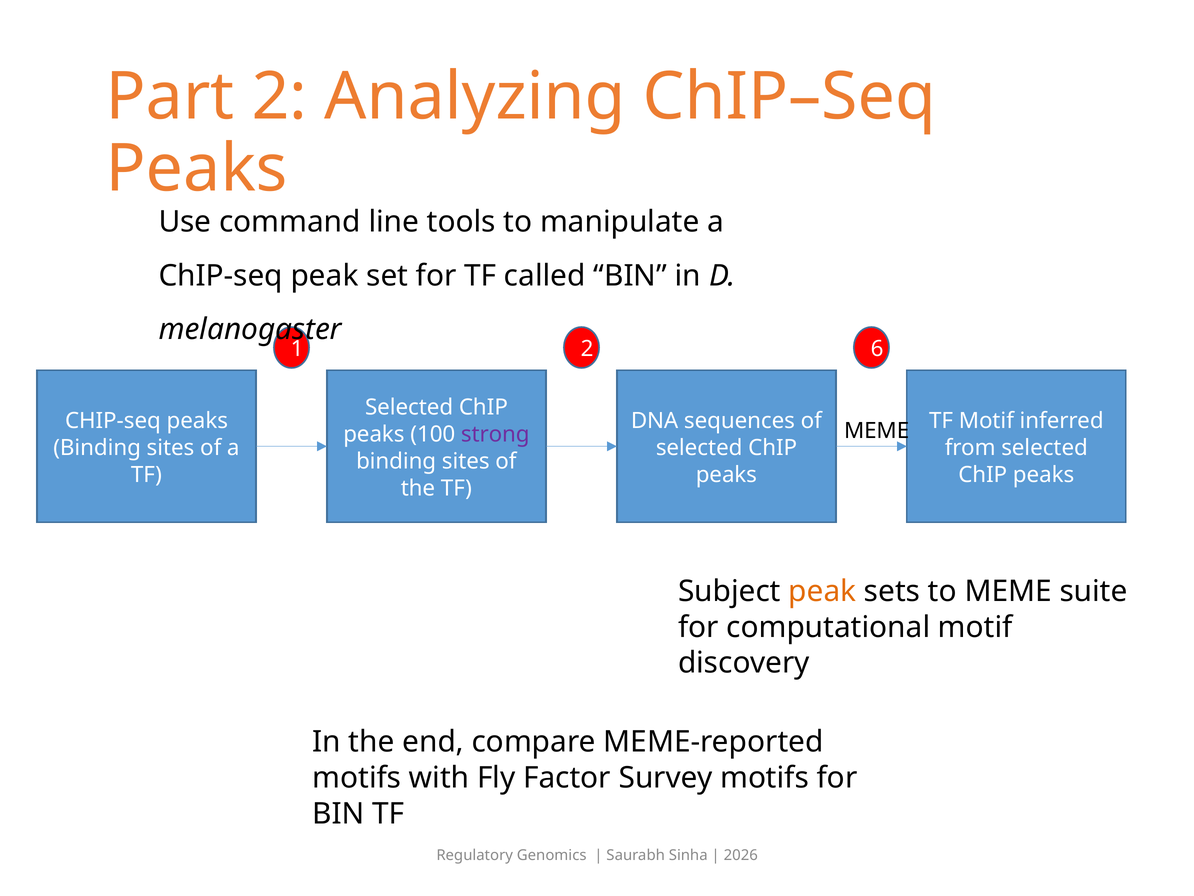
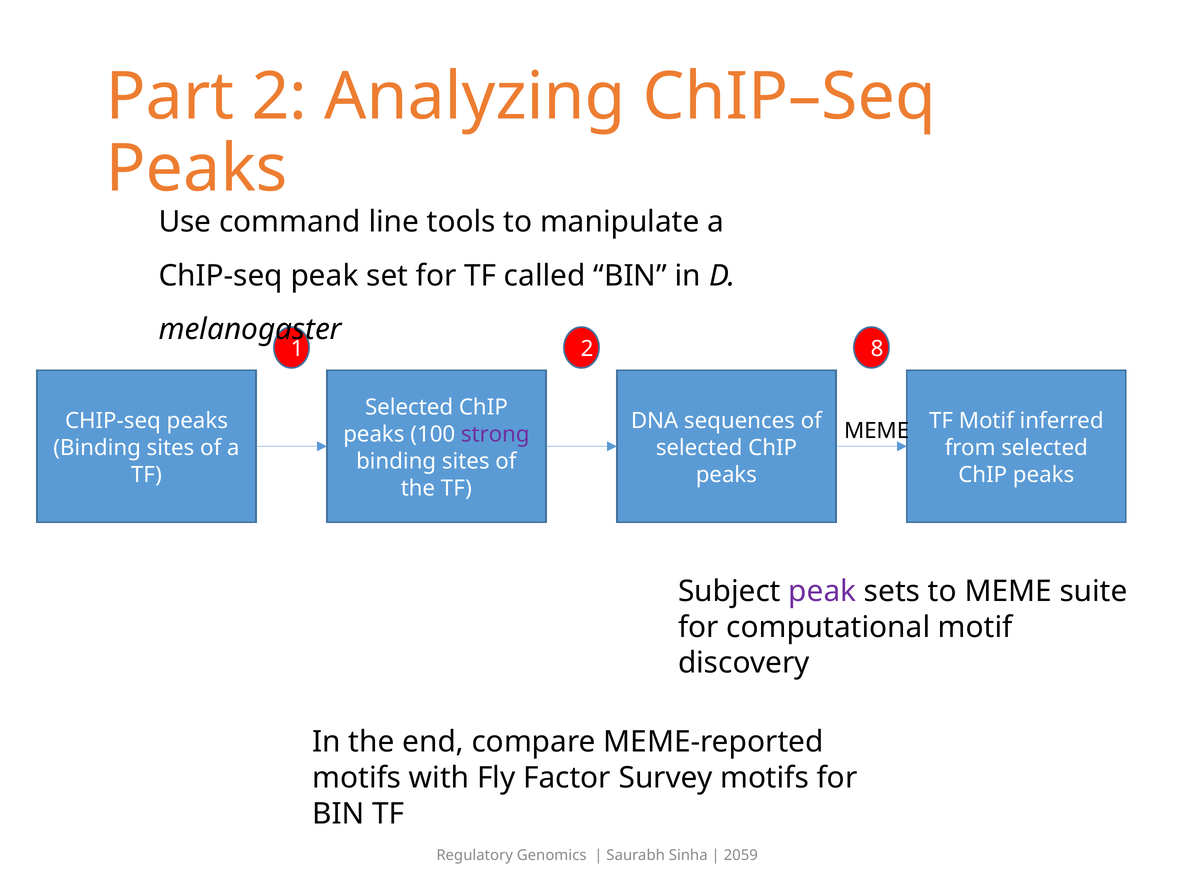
6: 6 -> 8 (877, 349)
peak colour: orange -> purple (822, 591)
2026: 2026 -> 2059 (741, 855)
